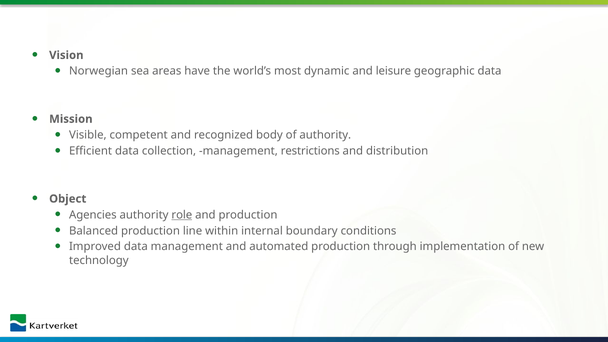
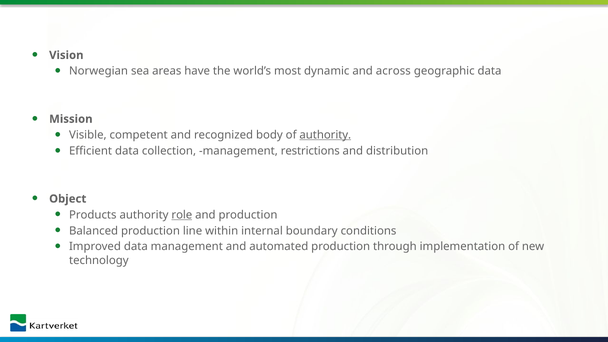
leisure: leisure -> across (393, 71)
authority underline: none -> present (325, 135)
Agencies: Agencies -> Products (93, 215)
